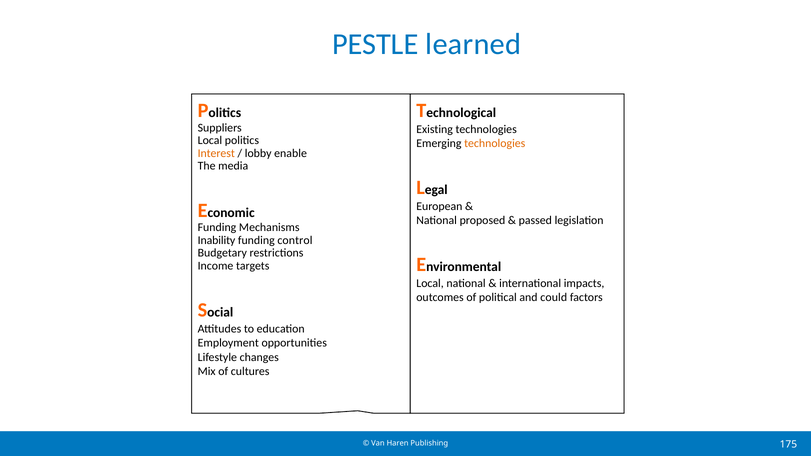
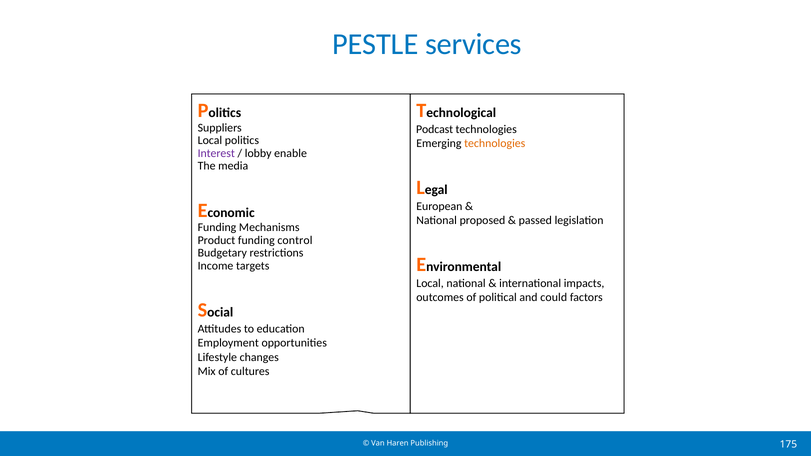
learned: learned -> services (474, 44)
Existing: Existing -> Podcast (435, 129)
Interest colour: orange -> purple (216, 153)
Inability: Inability -> Product (216, 240)
